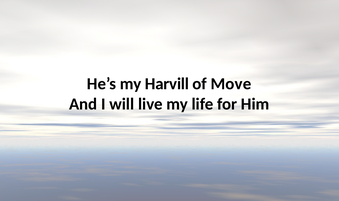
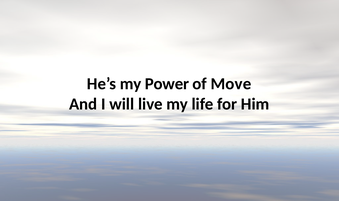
Harvill: Harvill -> Power (167, 84)
